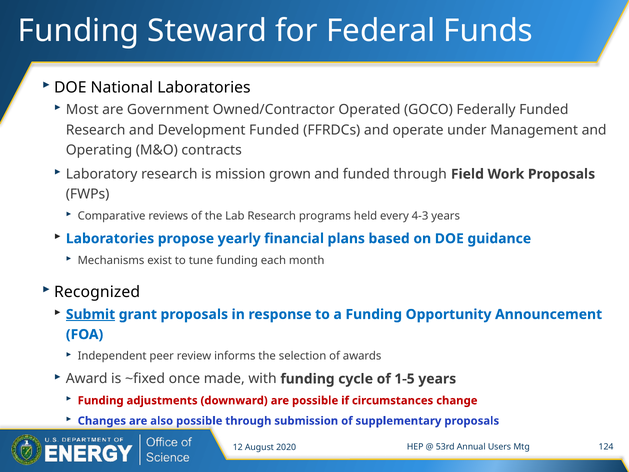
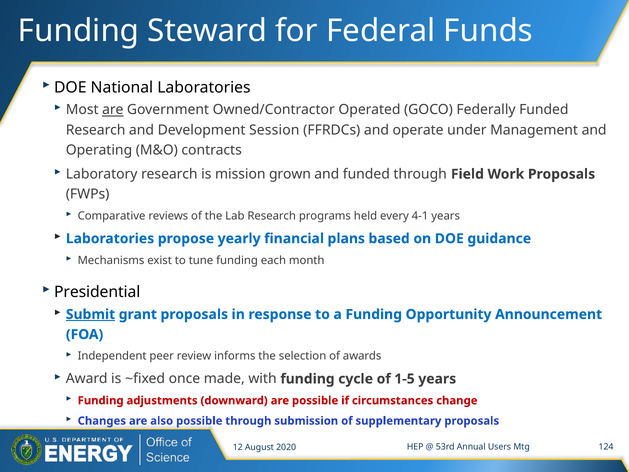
are underline: none -> present (113, 110)
Development Funded: Funded -> Session (274, 130)
4-3: 4-3 -> 4-1 (420, 216)
Recognized: Recognized -> Presidential (97, 292)
